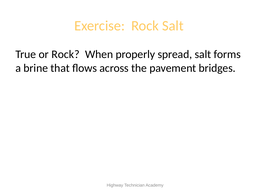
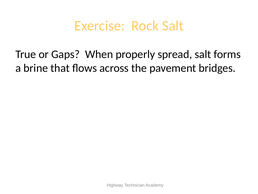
or Rock: Rock -> Gaps (66, 54)
